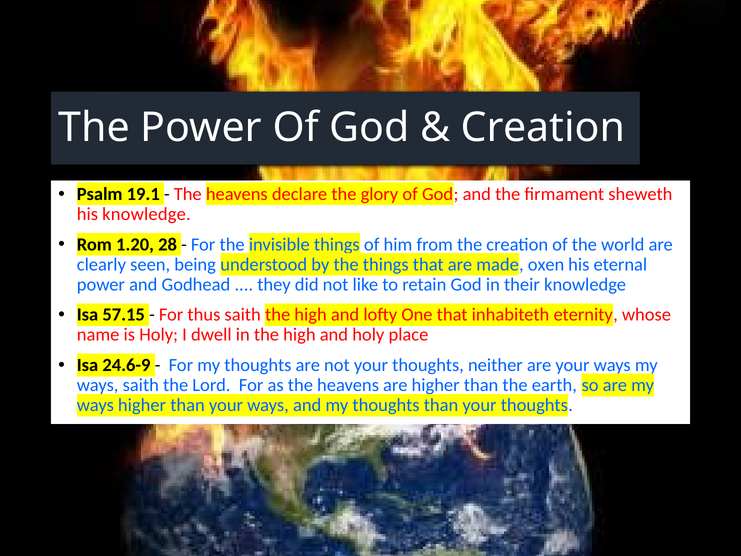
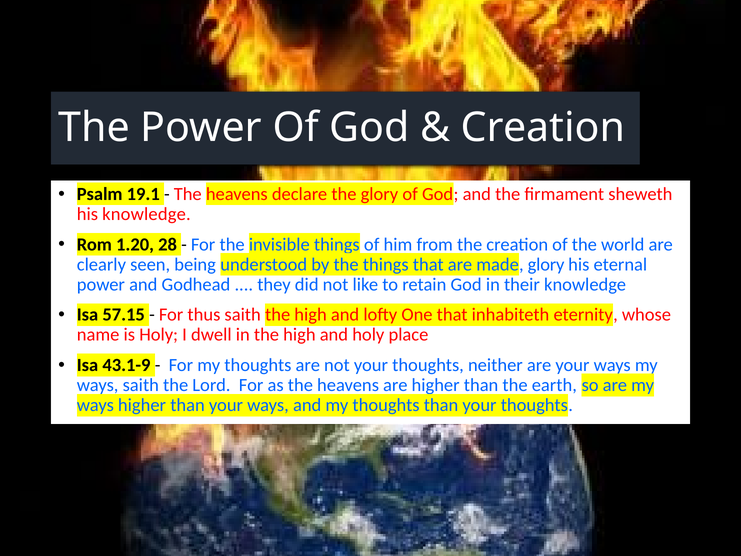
made oxen: oxen -> glory (546, 264)
24.6-9: 24.6-9 -> 43.1-9 (126, 365)
